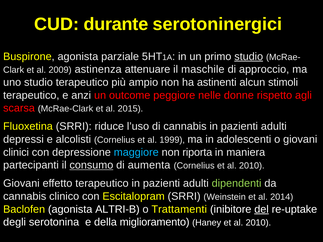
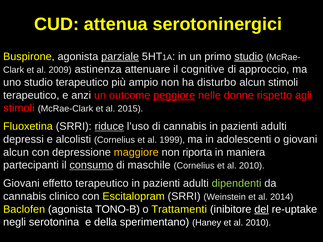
durante: durante -> attenua (116, 24)
parziale underline: none -> present (120, 57)
maschile: maschile -> cognitive (203, 69)
astinenti: astinenti -> disturbo (217, 82)
peggiore underline: none -> present (174, 95)
scarsa: scarsa -> stimoli (19, 108)
riduce underline: none -> present (109, 127)
clinici: clinici -> alcun (16, 152)
maggiore colour: light blue -> yellow (136, 152)
aumenta: aumenta -> maschile (149, 165)
ALTRI-B: ALTRI-B -> TONO-B (117, 209)
degli: degli -> negli (15, 222)
miglioramento: miglioramento -> sperimentano (155, 222)
